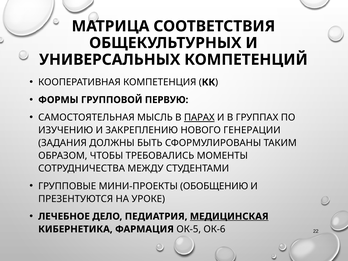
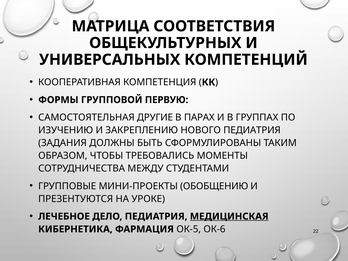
МЫСЛЬ: МЫСЛЬ -> ДРУГИЕ (155, 117)
ПАРАХ underline: present -> none (199, 117)
НОВОГО ГЕНЕРАЦИИ: ГЕНЕРАЦИИ -> ПЕДИАТРИЯ (252, 130)
